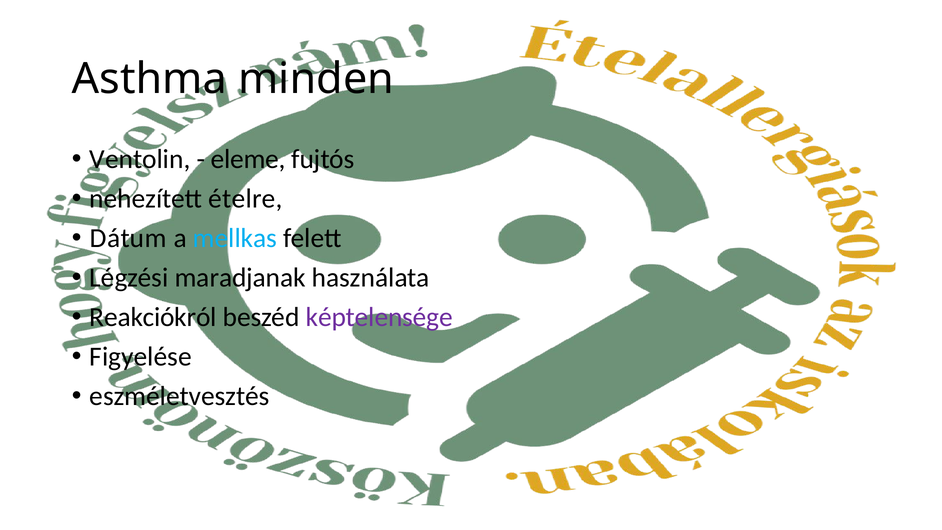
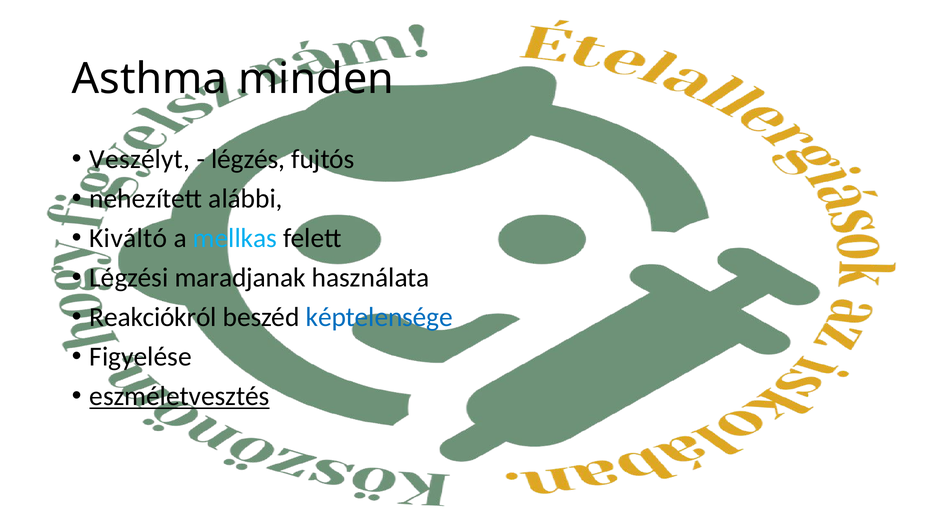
Ventolin: Ventolin -> Veszélyt (140, 159)
eleme: eleme -> légzés (248, 159)
ételre: ételre -> alábbi (246, 199)
Dátum: Dátum -> Kiváltó (128, 238)
képtelensége colour: purple -> blue (379, 317)
eszméletvesztés underline: none -> present (179, 396)
